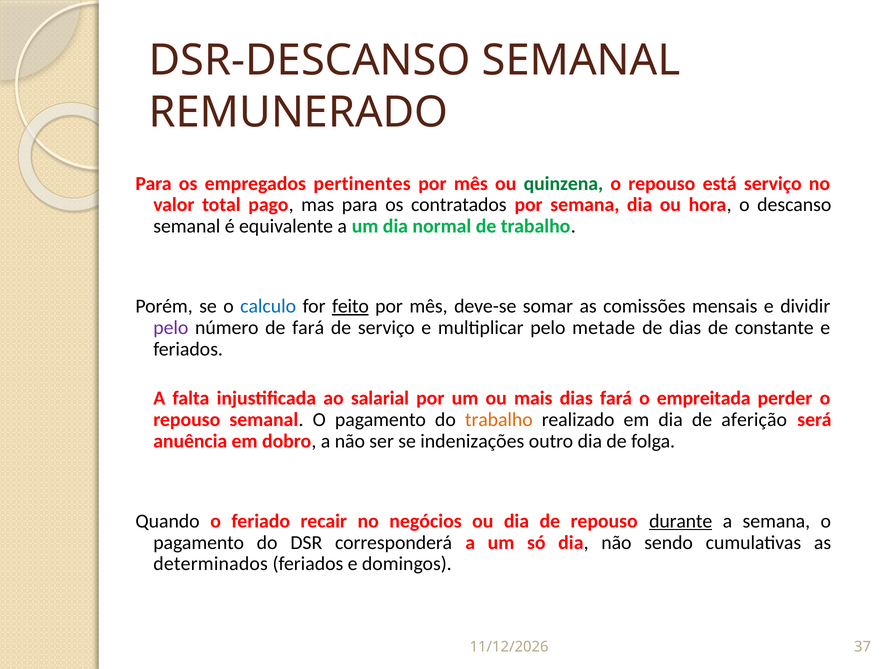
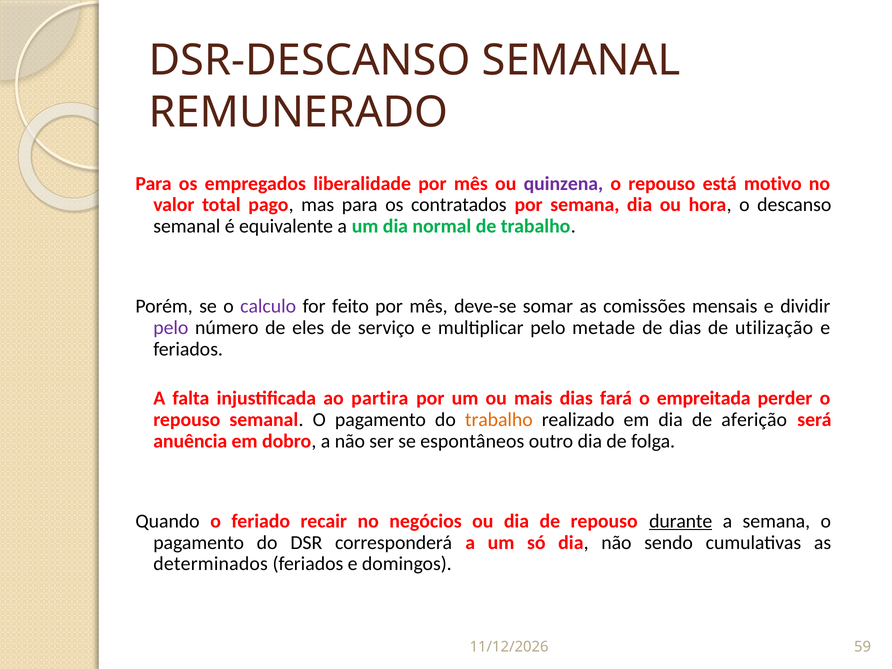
pertinentes: pertinentes -> liberalidade (362, 184)
quinzena colour: green -> purple (563, 184)
está serviço: serviço -> motivo (773, 184)
calculo colour: blue -> purple (268, 306)
feito underline: present -> none (350, 306)
de fará: fará -> eles (308, 328)
constante: constante -> utilização (774, 328)
salarial: salarial -> partira (380, 398)
indenizações: indenizações -> espontâneos (472, 441)
37: 37 -> 59 (863, 647)
